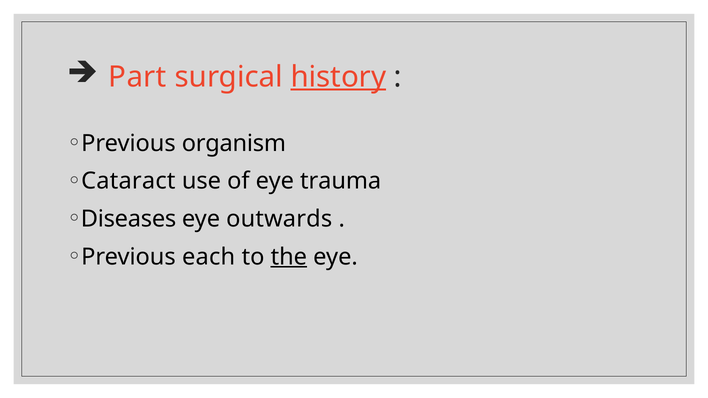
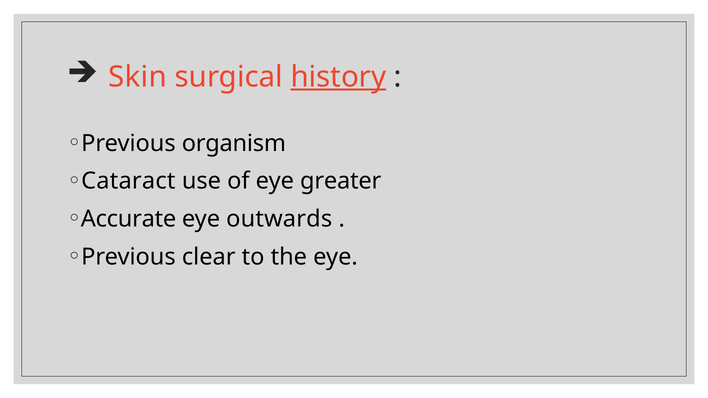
Part: Part -> Skin (137, 77)
trauma: trauma -> greater (341, 181)
Diseases: Diseases -> Accurate (129, 219)
each: each -> clear (209, 257)
the underline: present -> none (289, 257)
